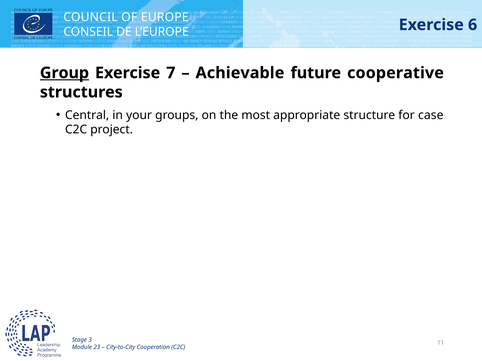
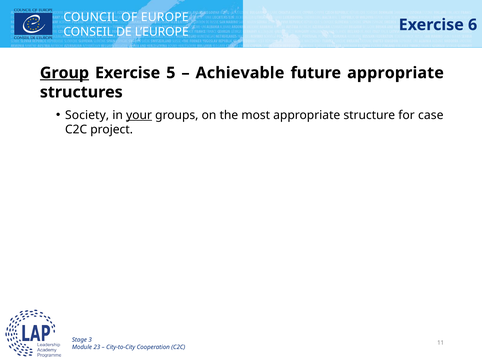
7: 7 -> 5 (171, 73)
future cooperative: cooperative -> appropriate (395, 73)
Central: Central -> Society (87, 115)
your underline: none -> present (139, 115)
